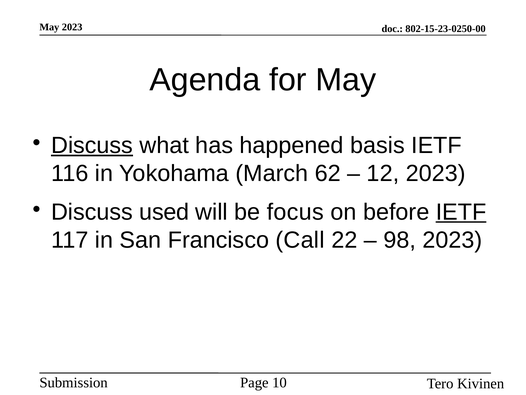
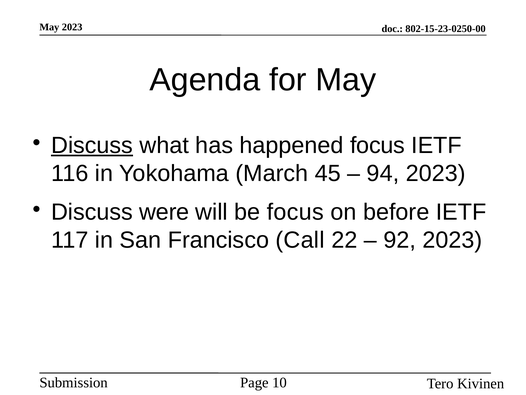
happened basis: basis -> focus (378, 145)
62: 62 -> 45 (328, 173)
12: 12 -> 94 (383, 173)
used: used -> were (164, 212)
IETF underline: present -> none (461, 212)
98: 98 -> 92 (400, 240)
